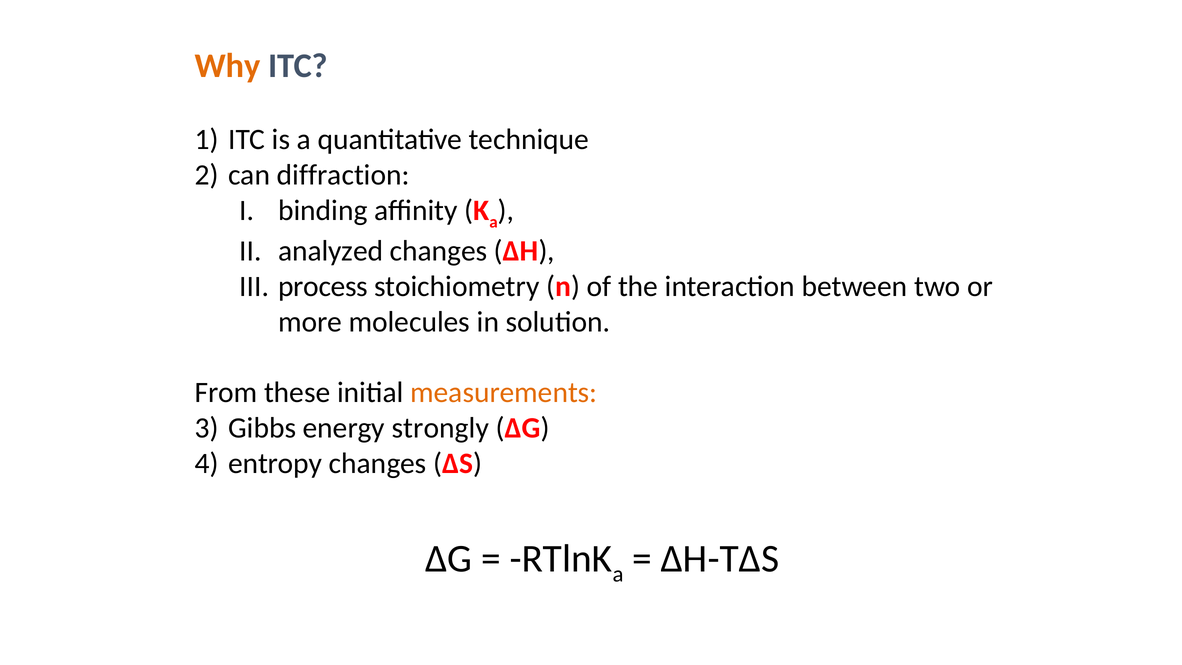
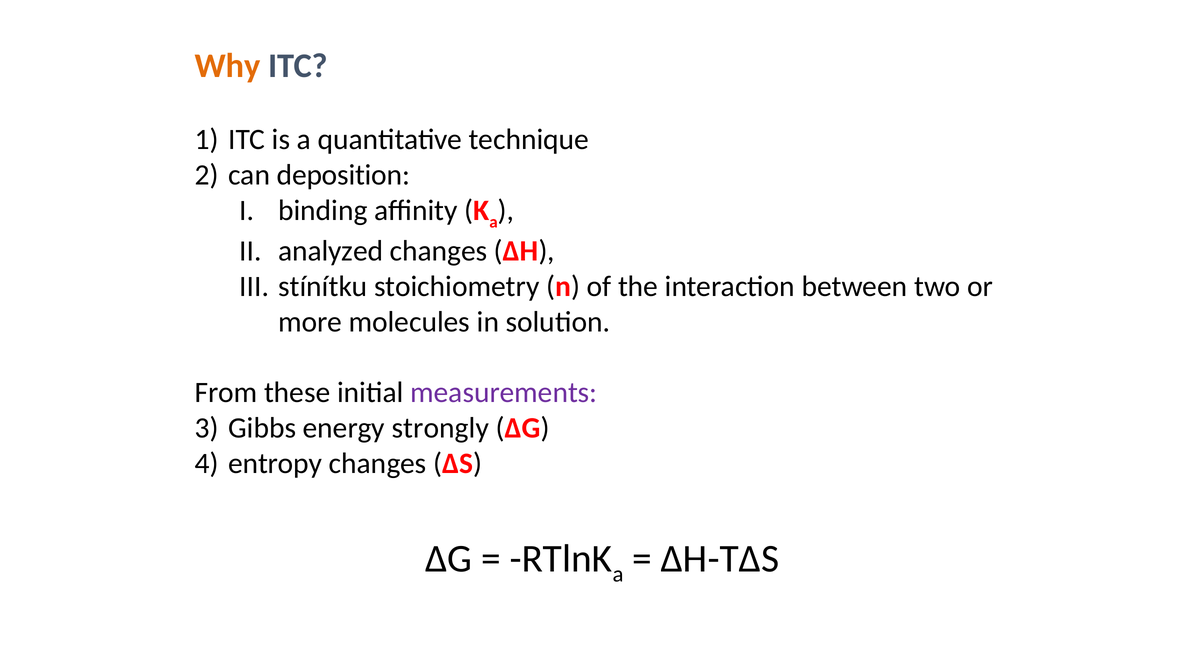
diffraction: diffraction -> deposition (343, 175)
process: process -> stínítku (323, 286)
measurements colour: orange -> purple (504, 393)
